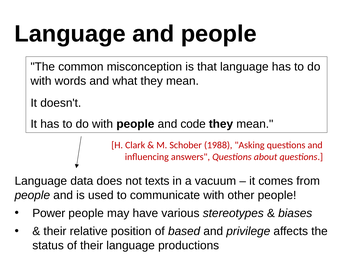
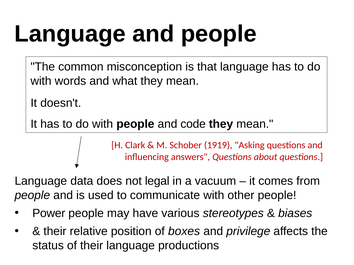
1988: 1988 -> 1919 (218, 145)
texts: texts -> legal (157, 181)
based: based -> boxes (184, 232)
